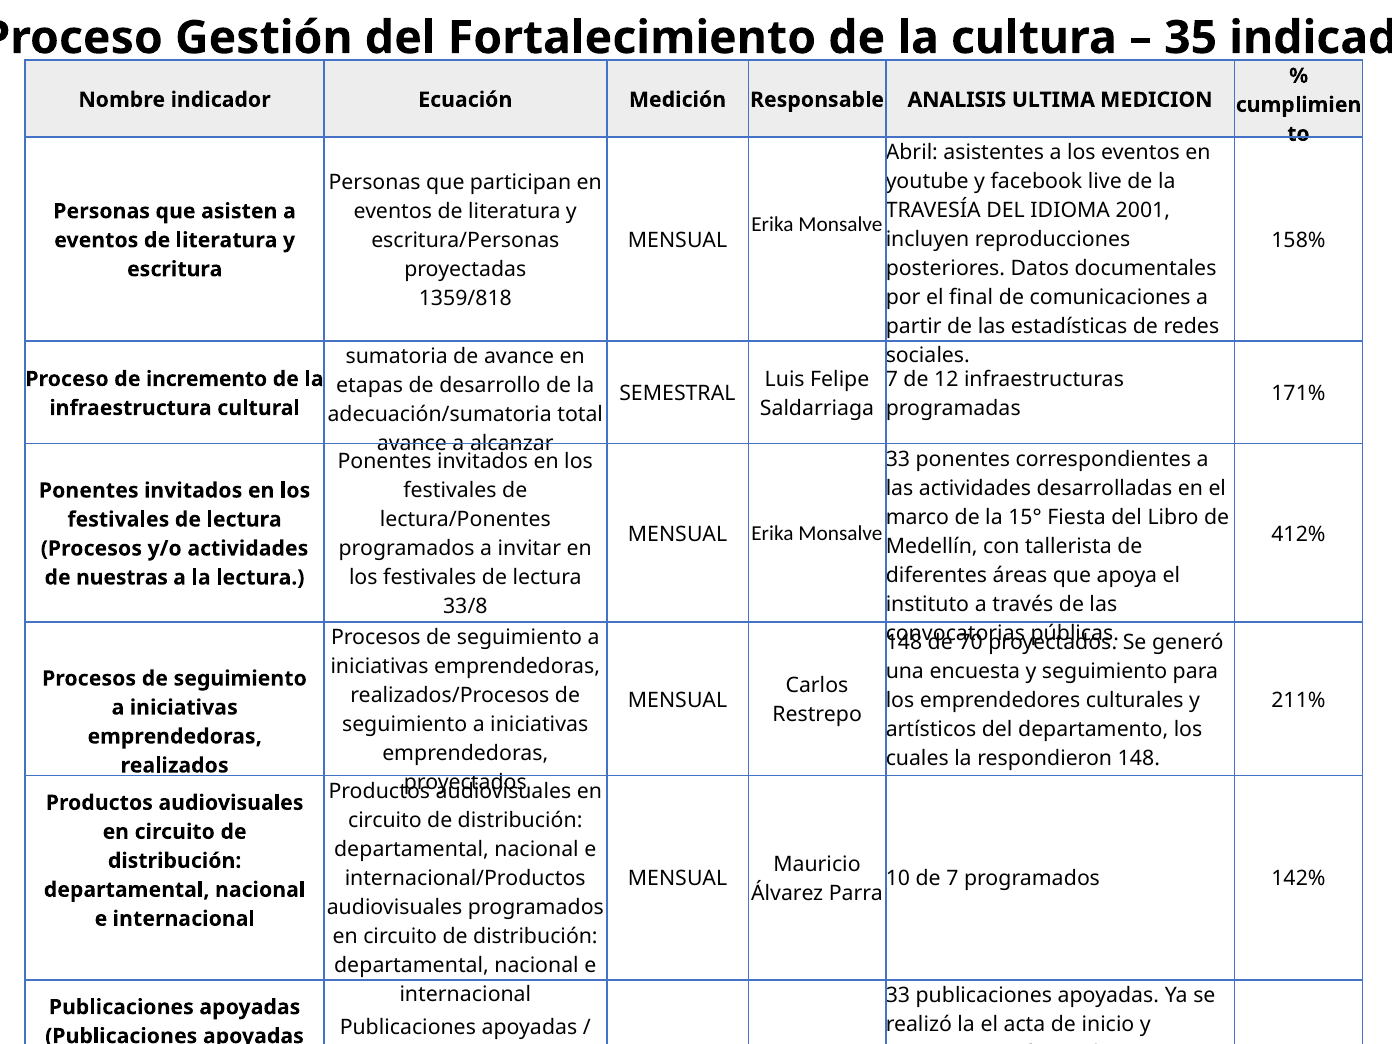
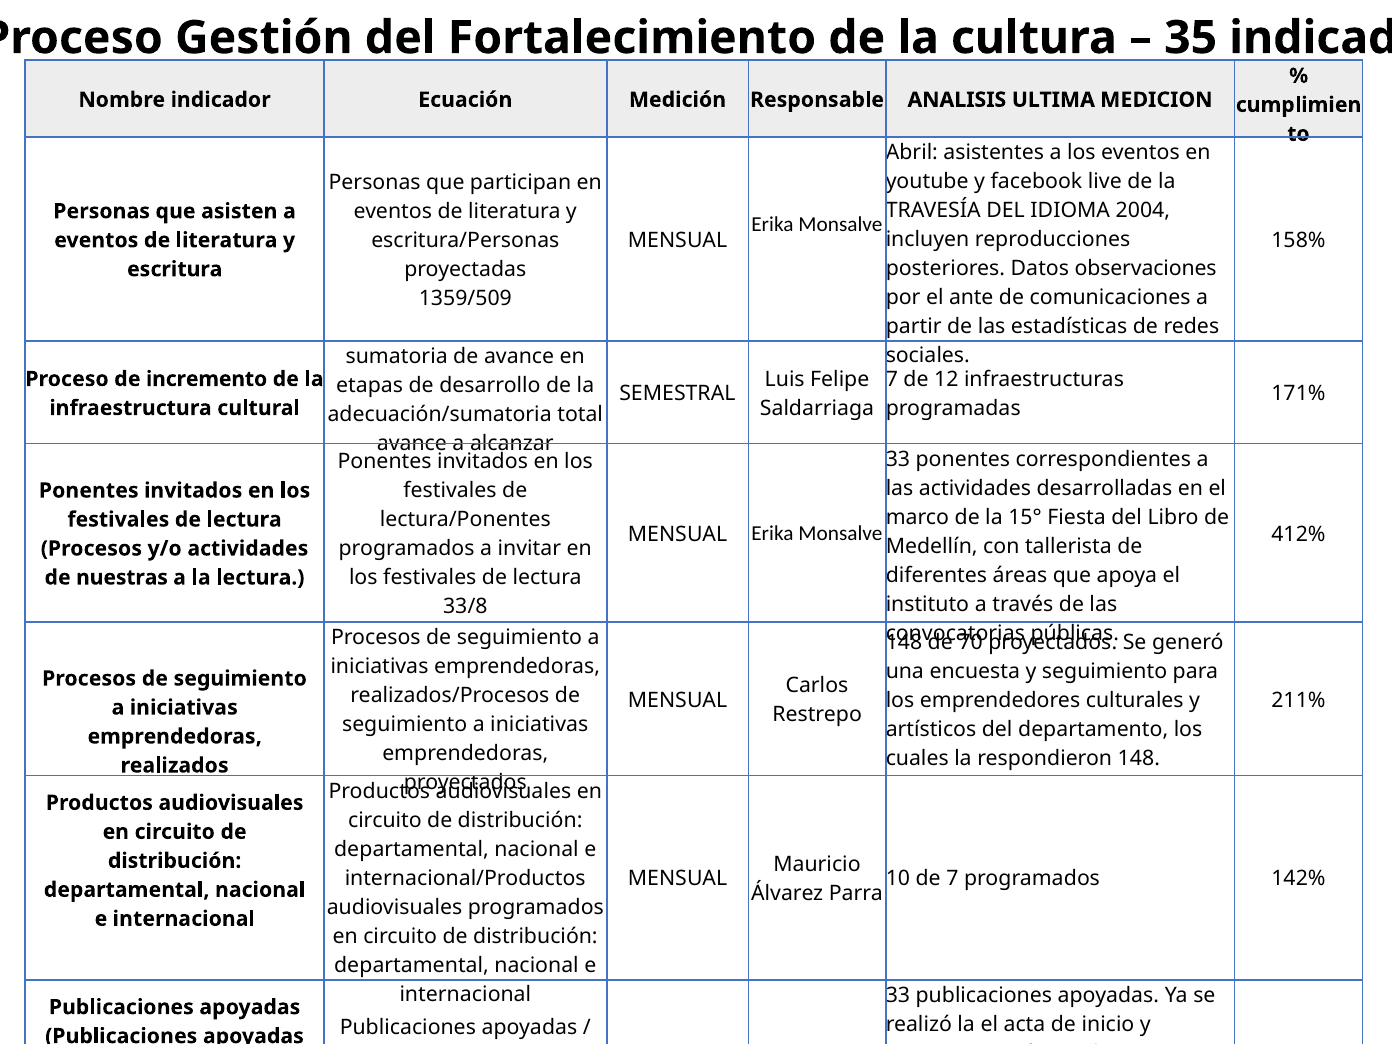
2001: 2001 -> 2004 (1143, 210)
documentales: documentales -> observaciones (1146, 268)
final: final -> ante (971, 297)
1359/818: 1359/818 -> 1359/509 (465, 298)
